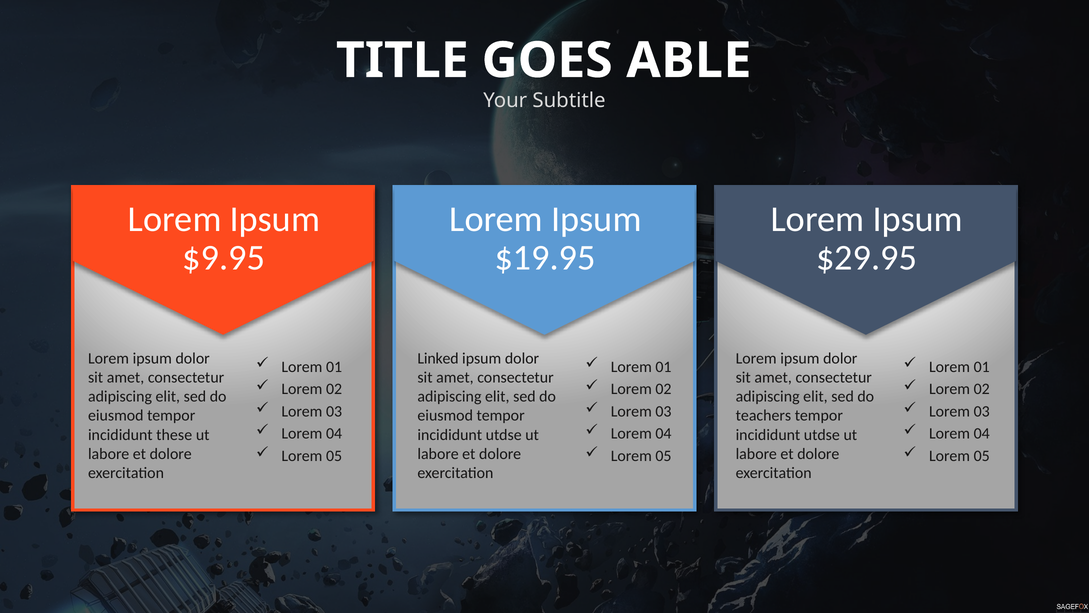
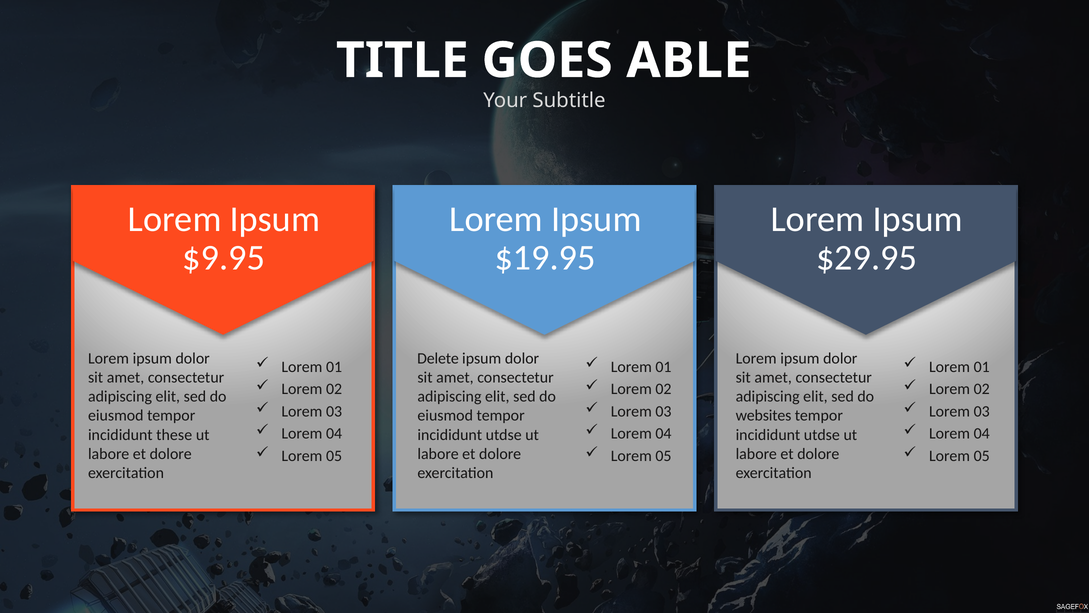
Linked: Linked -> Delete (438, 358)
teachers: teachers -> websites (764, 415)
